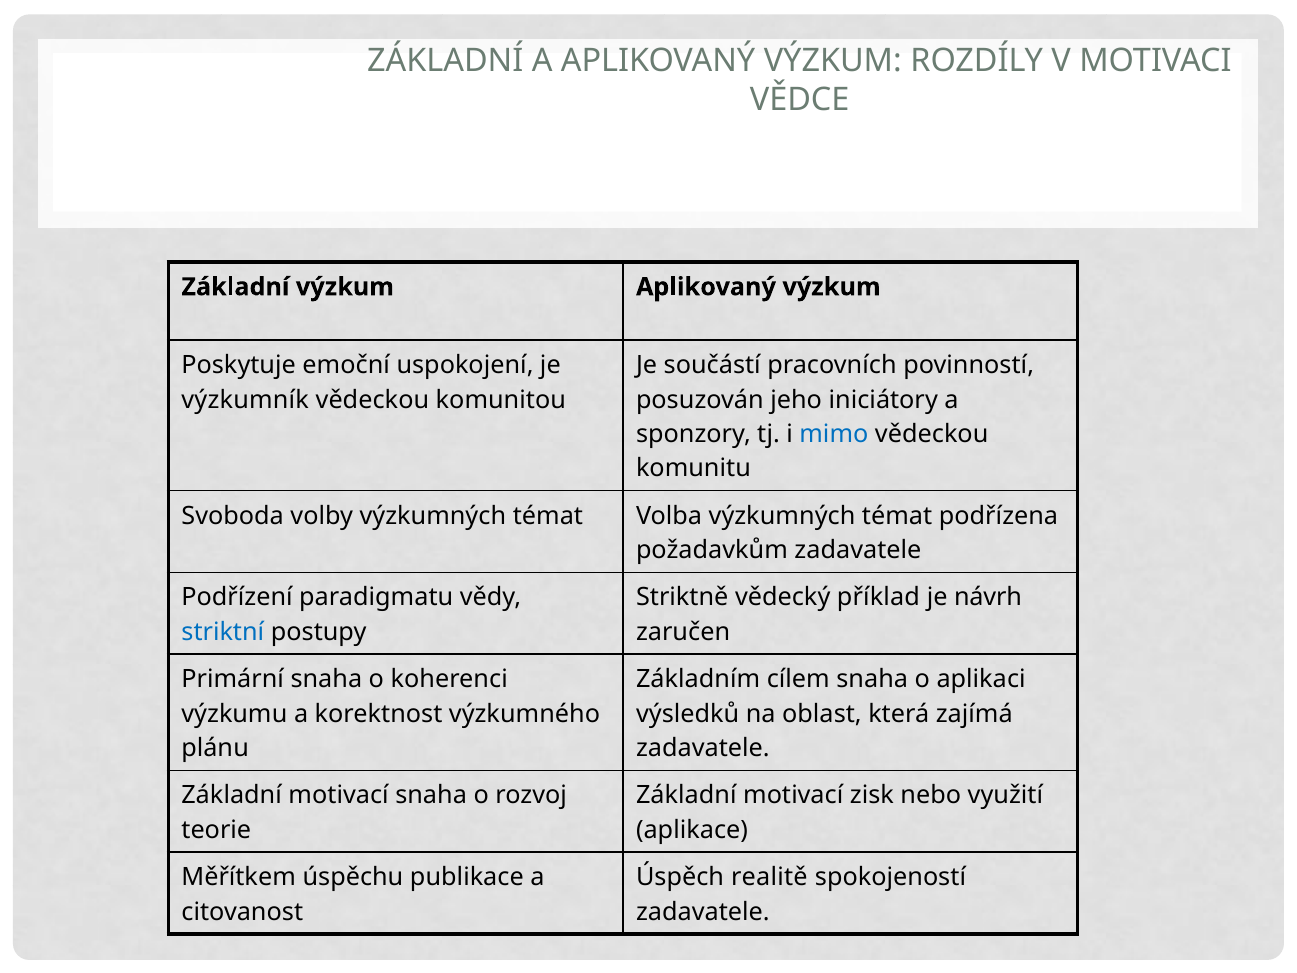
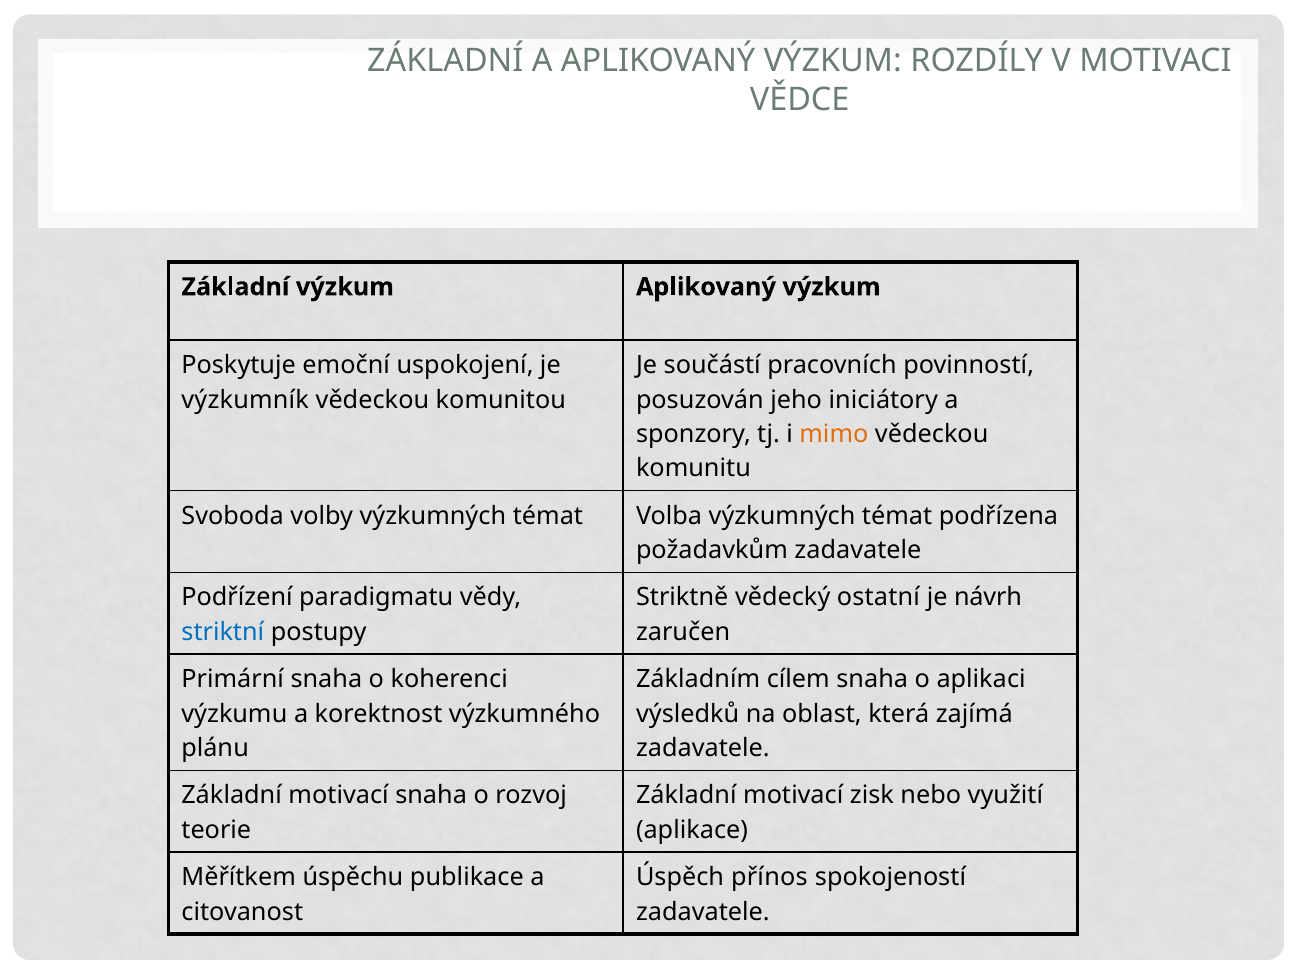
mimo colour: blue -> orange (834, 434)
příklad: příklad -> ostatní (878, 597)
realitě: realitě -> přínos (769, 877)
